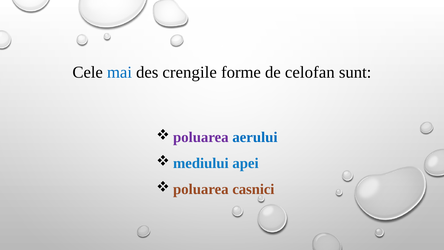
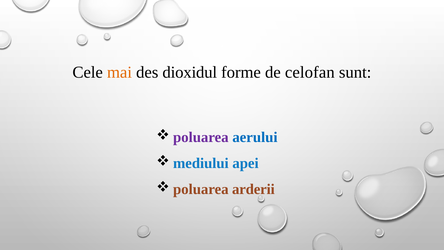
mai colour: blue -> orange (120, 72)
crengile: crengile -> dioxidul (190, 72)
casnici: casnici -> arderii (253, 189)
